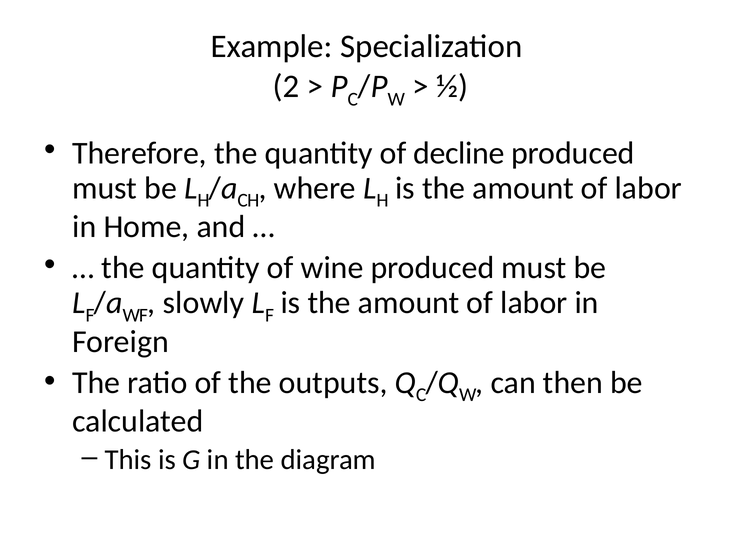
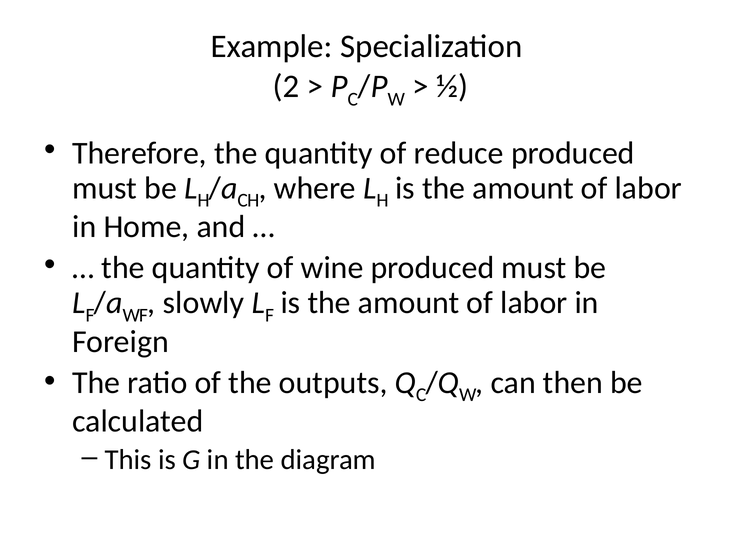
decline: decline -> reduce (459, 153)
